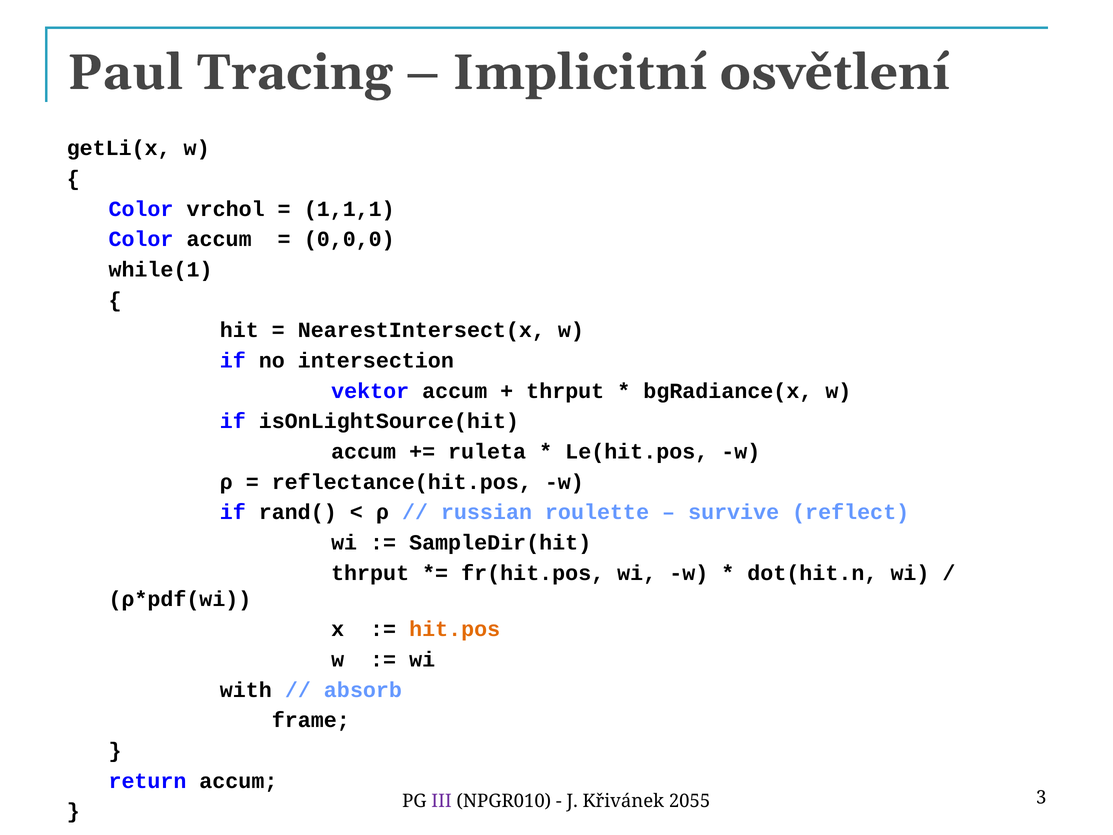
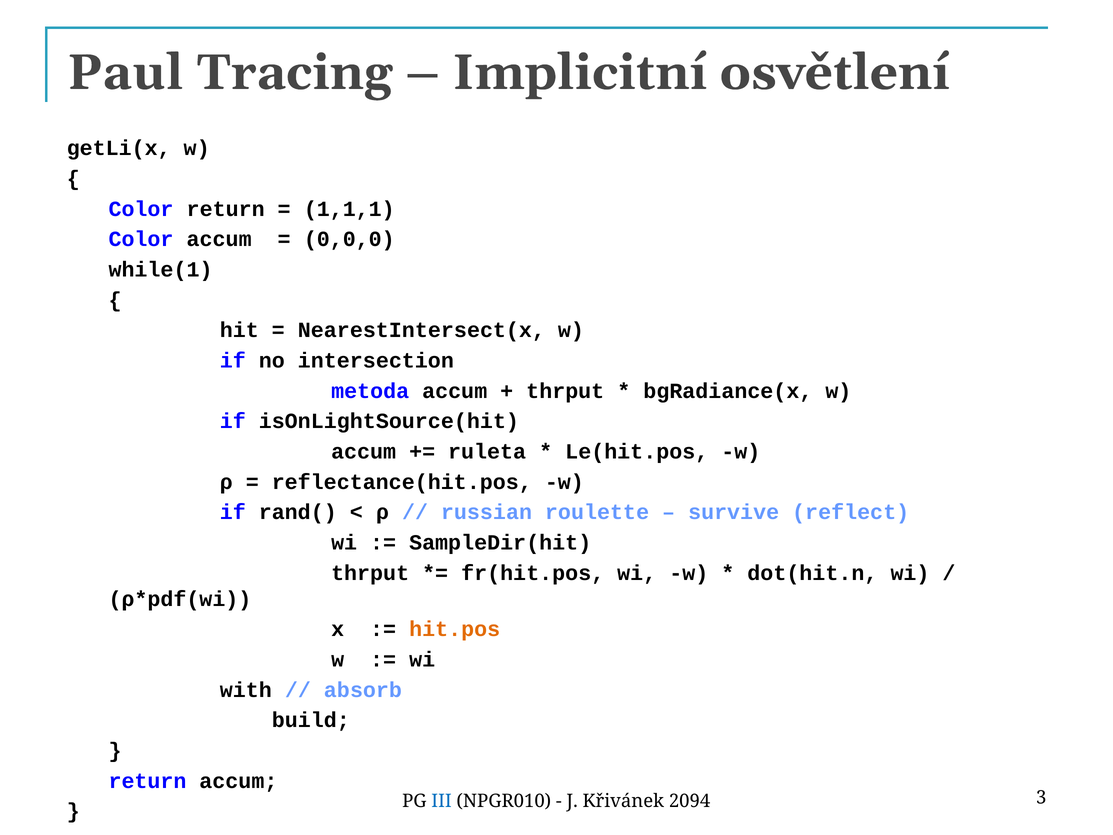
Color vrchol: vrchol -> return (226, 209)
vektor: vektor -> metoda (370, 391)
frame: frame -> build (311, 720)
III colour: purple -> blue (442, 801)
2055: 2055 -> 2094 (690, 801)
